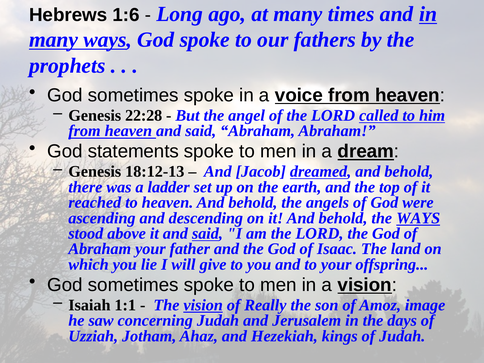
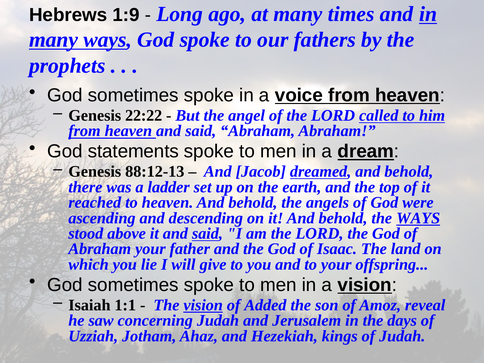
1:6: 1:6 -> 1:9 (126, 15)
22:28: 22:28 -> 22:22 (144, 115)
18:12-13: 18:12-13 -> 88:12-13 (155, 172)
Really: Really -> Added (265, 305)
image: image -> reveal (425, 305)
